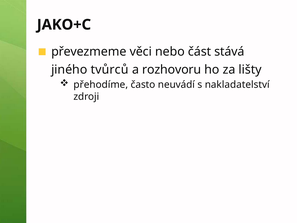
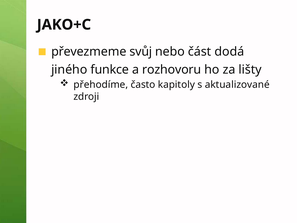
věci: věci -> svůj (141, 52)
stává: stává -> dodá (229, 52)
tvůrců: tvůrců -> funkce (110, 69)
neuvádí: neuvádí -> kapitoly (176, 85)
nakladatelství: nakladatelství -> aktualizované (237, 85)
